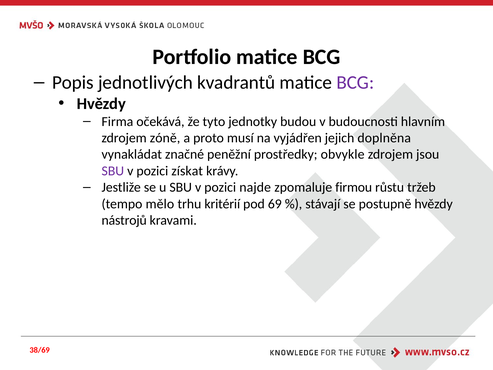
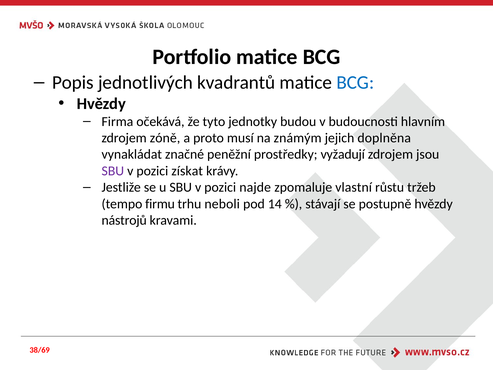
BCG colour: purple -> blue (355, 82)
vyjádřen: vyjádřen -> známým (298, 138)
obvykle: obvykle -> vyžadují (343, 154)
firmou: firmou -> vlastní (354, 187)
mělo: mělo -> firmu (160, 204)
kritérií: kritérií -> neboli (222, 204)
69: 69 -> 14 (275, 204)
